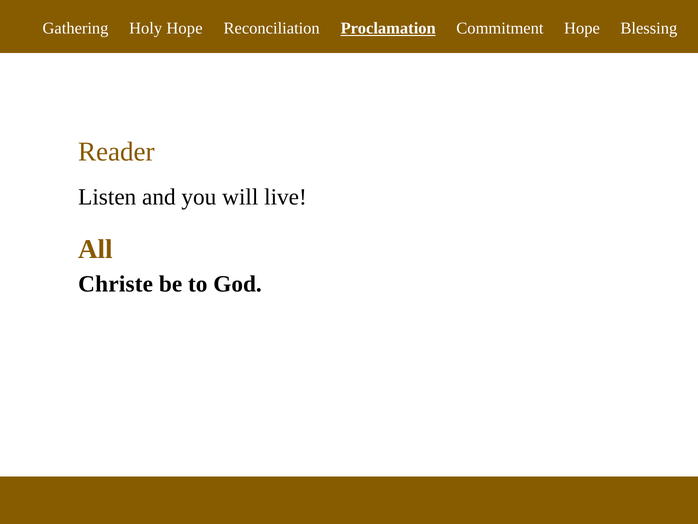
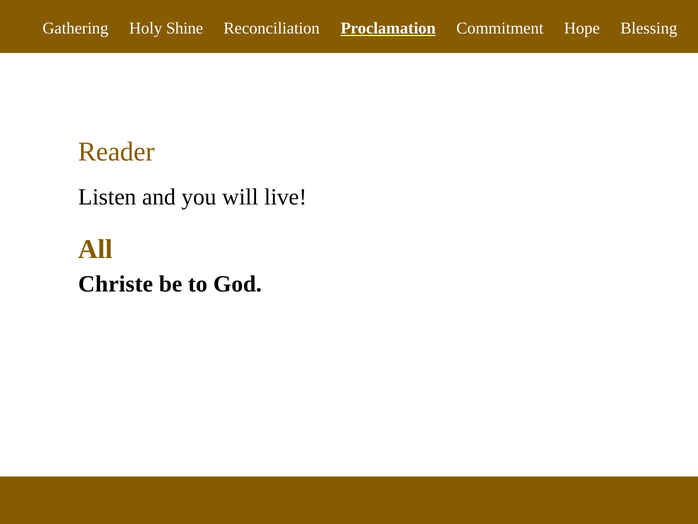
Holy Hope: Hope -> Shine (185, 28)
